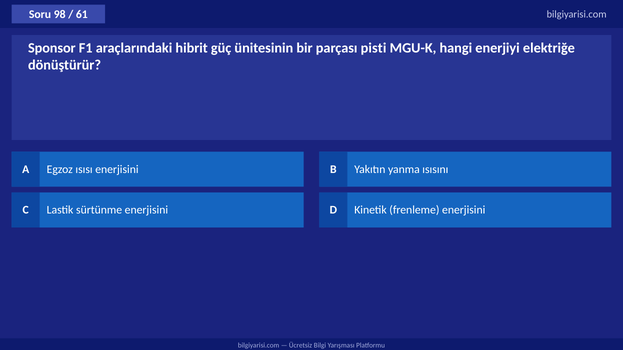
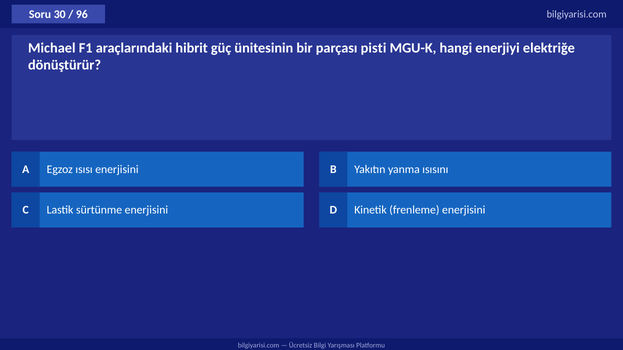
98: 98 -> 30 (60, 14)
61: 61 -> 96 (82, 14)
Sponsor: Sponsor -> Michael (52, 48)
